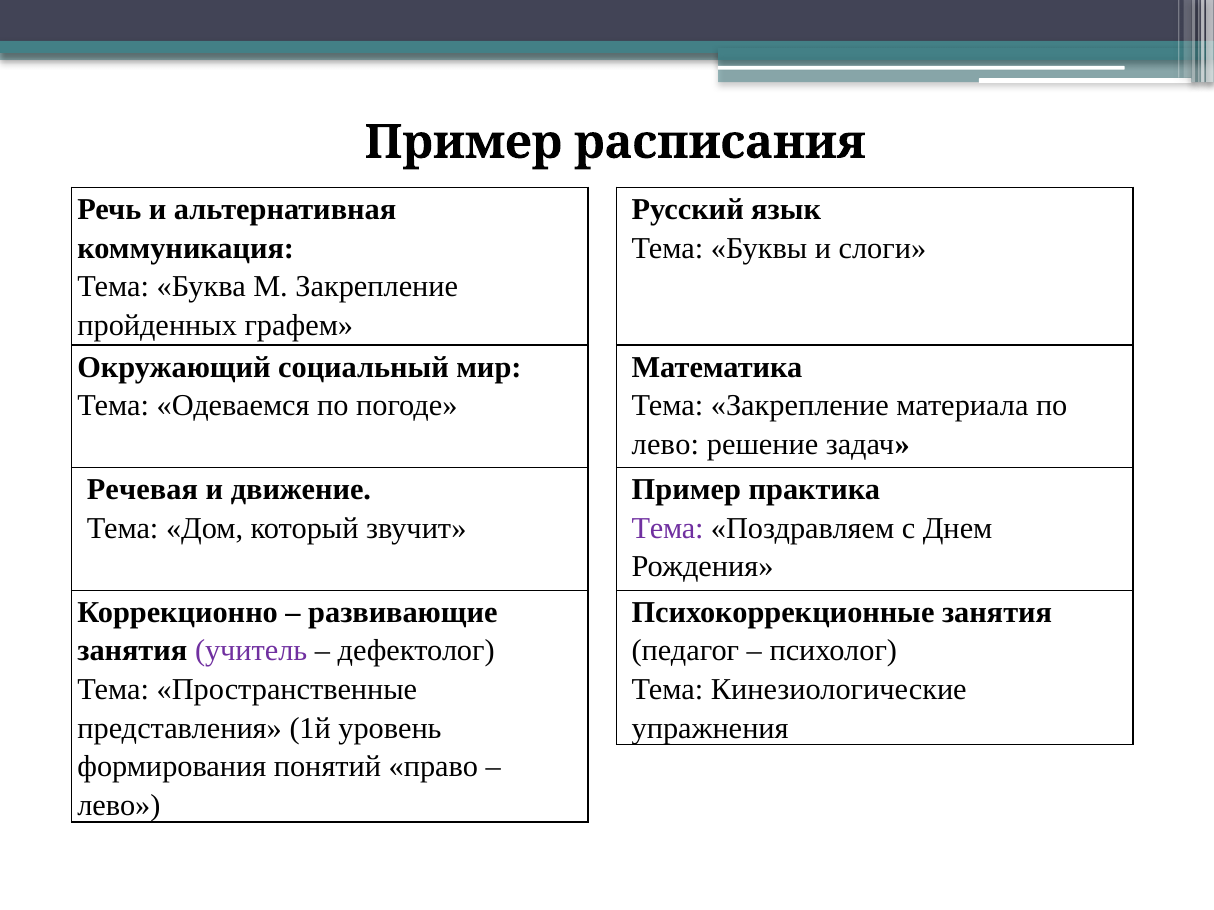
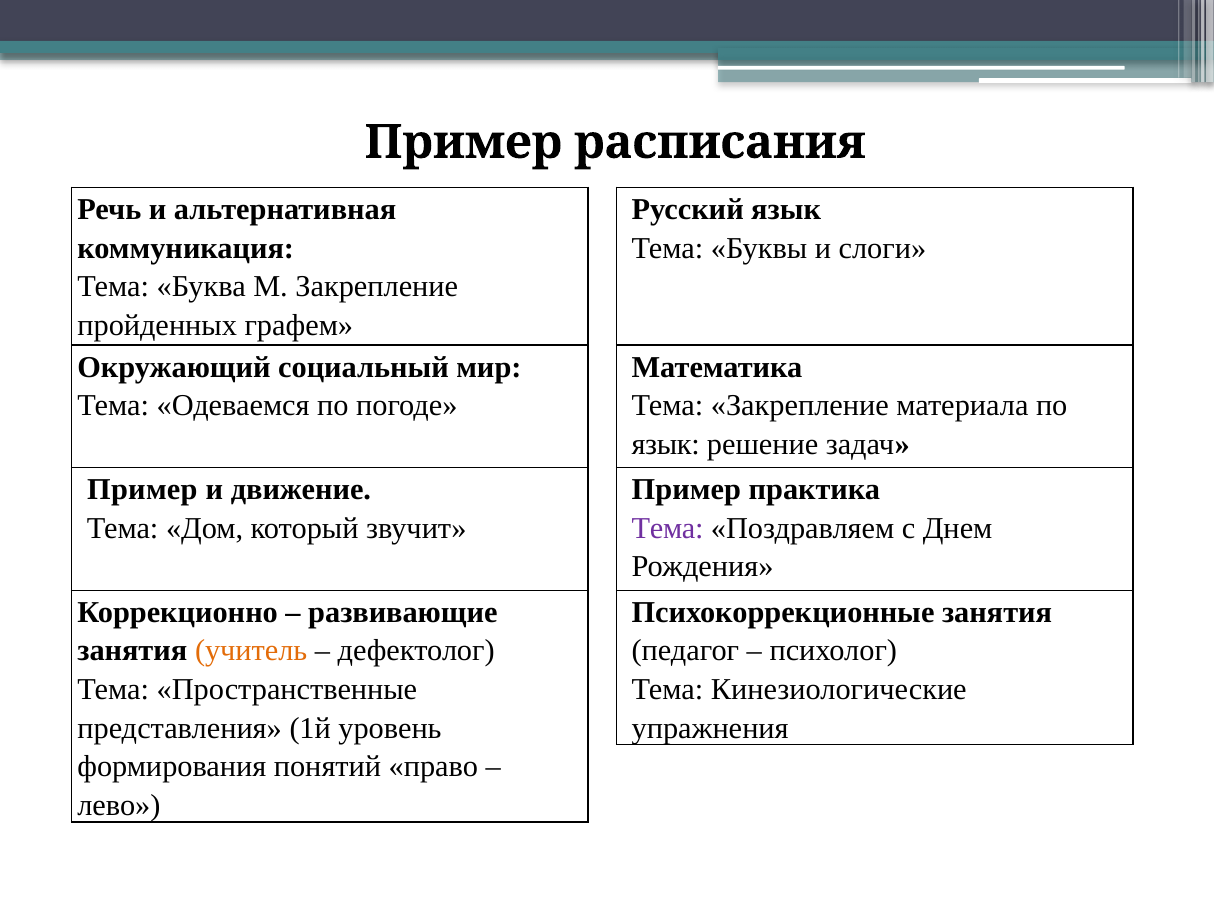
лево: лево -> язык (666, 445)
Речевая: Речевая -> Пример (142, 490)
учитель colour: purple -> orange (251, 651)
